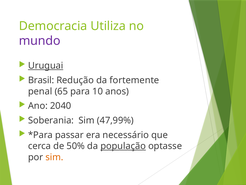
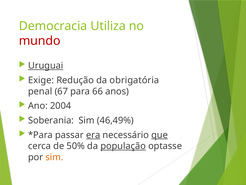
mundo colour: purple -> red (40, 41)
Brasil: Brasil -> Exige (41, 80)
fortemente: fortemente -> obrigatória (134, 80)
65: 65 -> 67 (61, 91)
10: 10 -> 66 (98, 91)
2040: 2040 -> 2004 (61, 106)
47,99%: 47,99% -> 46,49% (115, 120)
era underline: none -> present (93, 135)
que underline: none -> present (160, 135)
